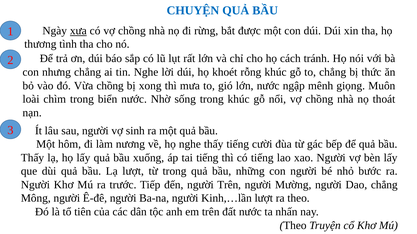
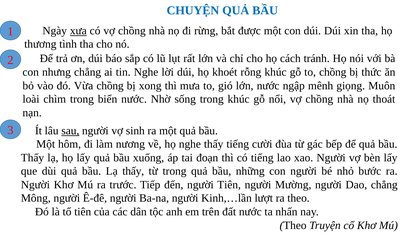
to chẳng: chẳng -> chồng (333, 72)
sau underline: none -> present (70, 131)
tai tiếng: tiếng -> đoạn (207, 158)
Lạ lượt: lượt -> thấy (133, 172)
người Trên: Trên -> Tiên (229, 185)
